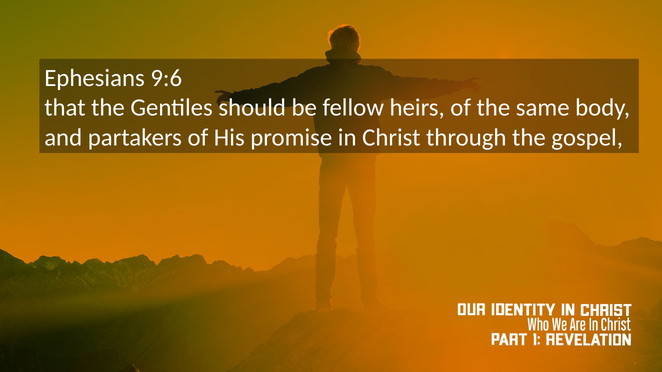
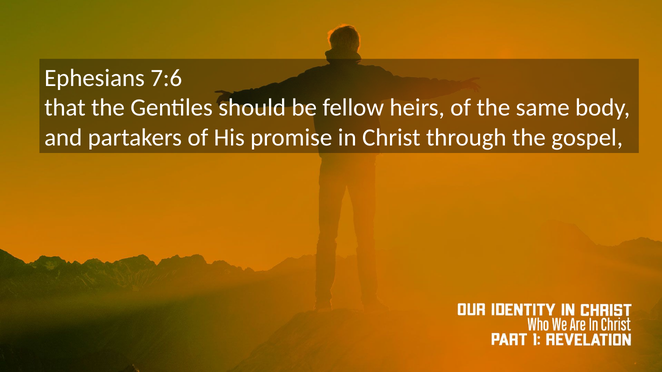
9:6: 9:6 -> 7:6 (166, 78)
